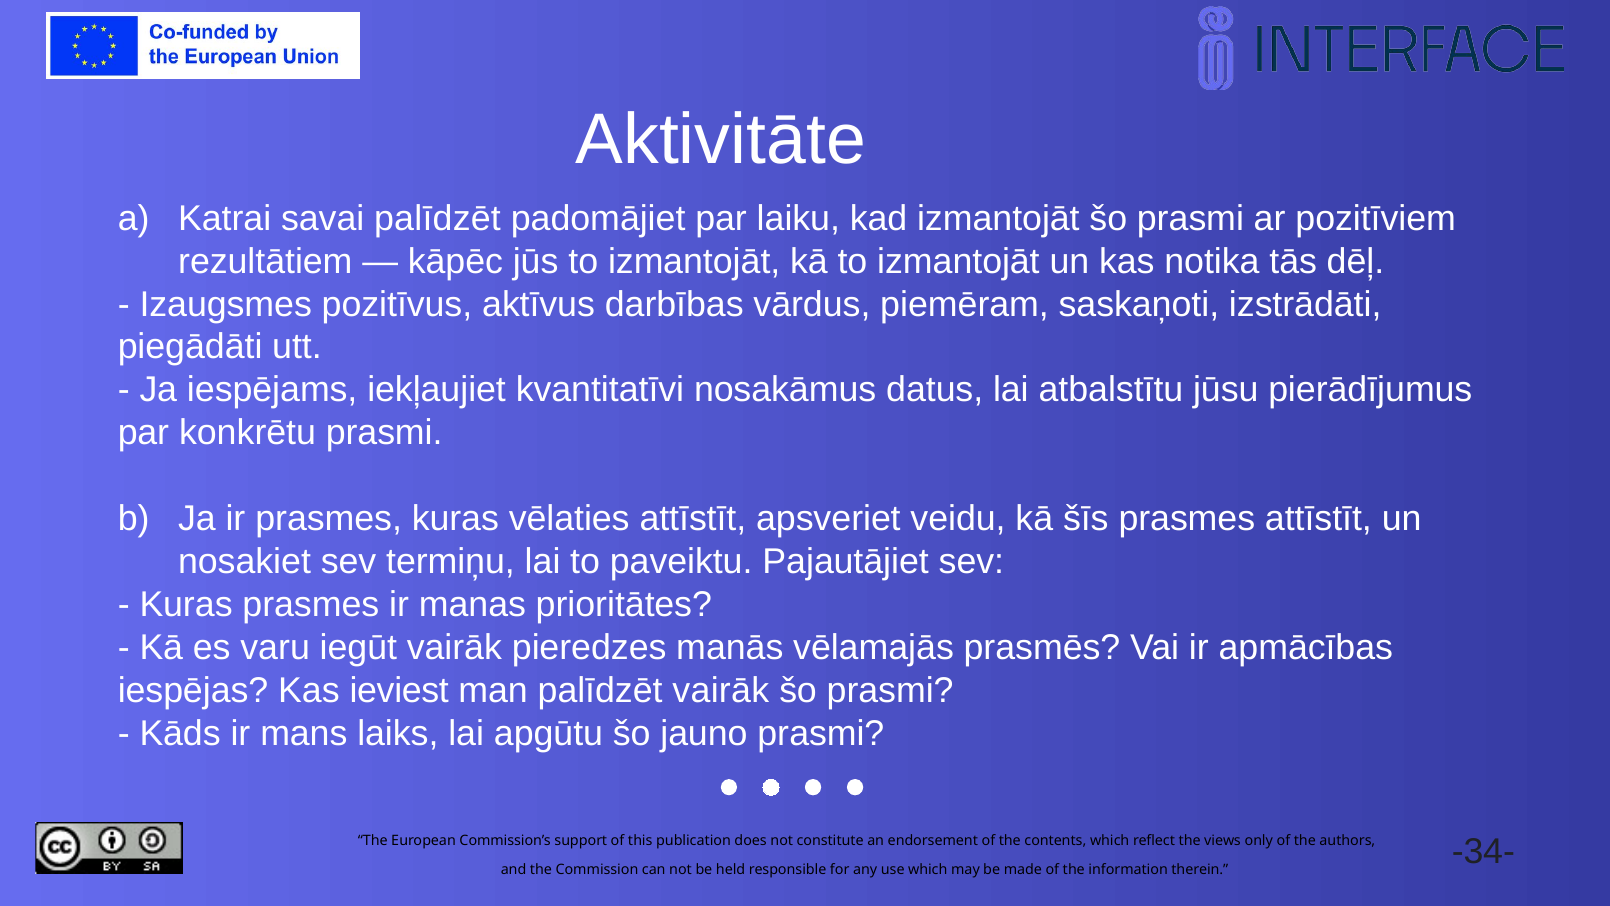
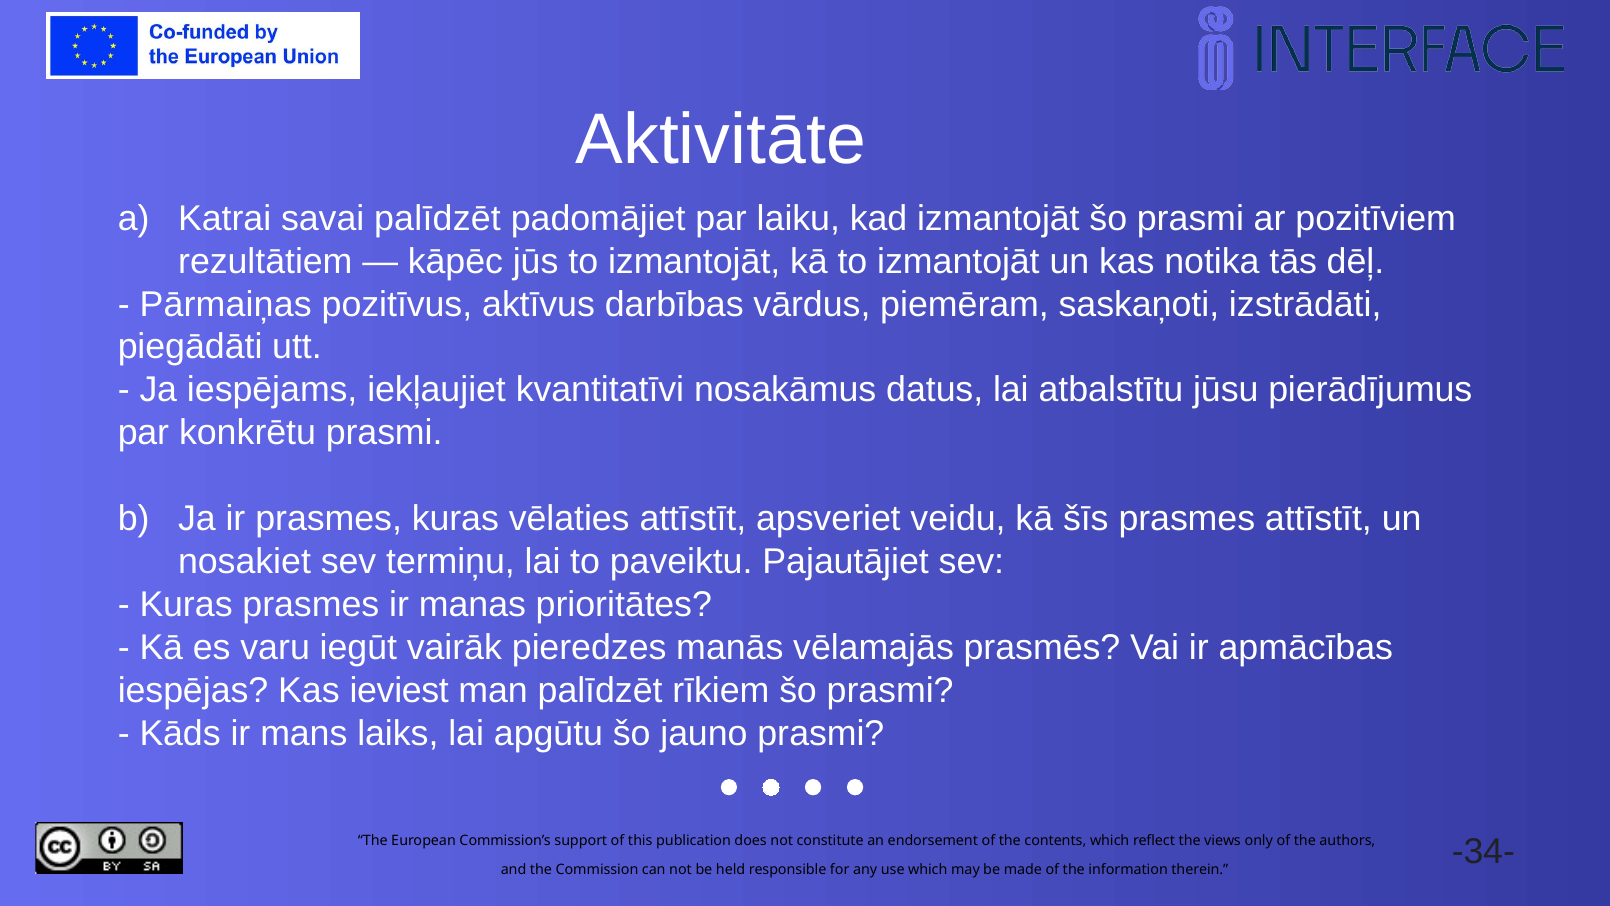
Izaugsmes: Izaugsmes -> Pārmaiņas (226, 304)
palīdzēt vairāk: vairāk -> rīkiem (721, 690)
